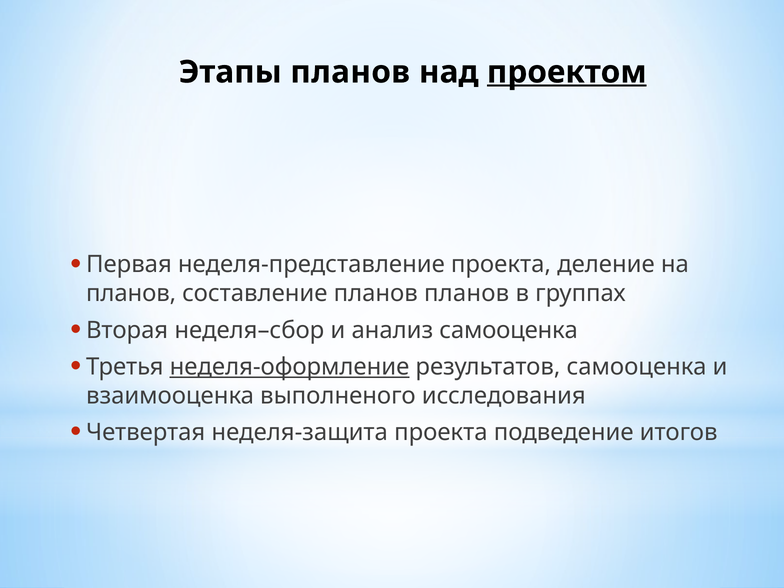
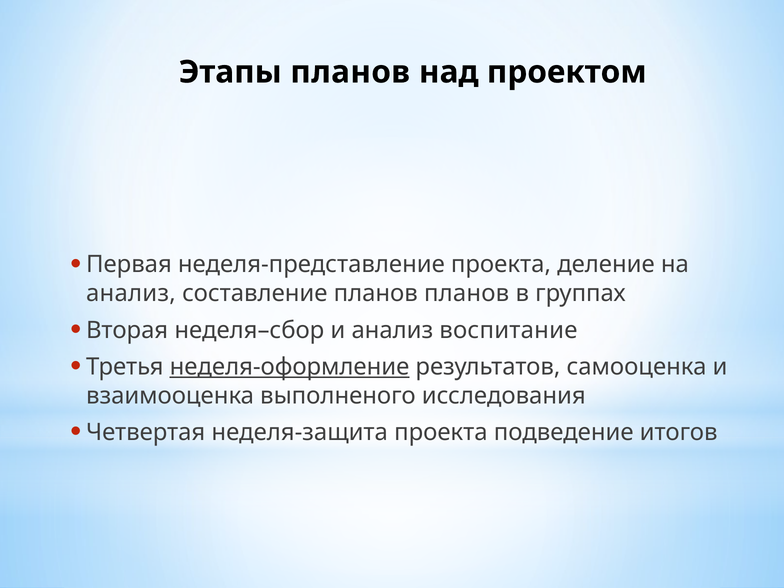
проектом underline: present -> none (567, 72)
планов: планов -> анализ (131, 293)
анализ самооценка: самооценка -> воспитание (508, 330)
